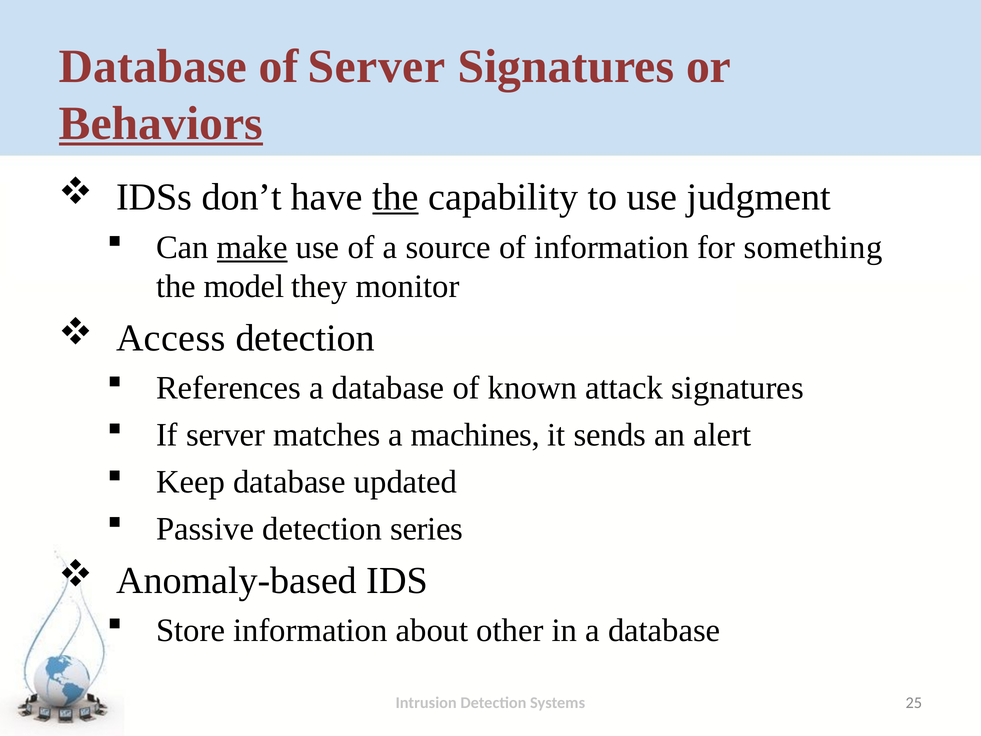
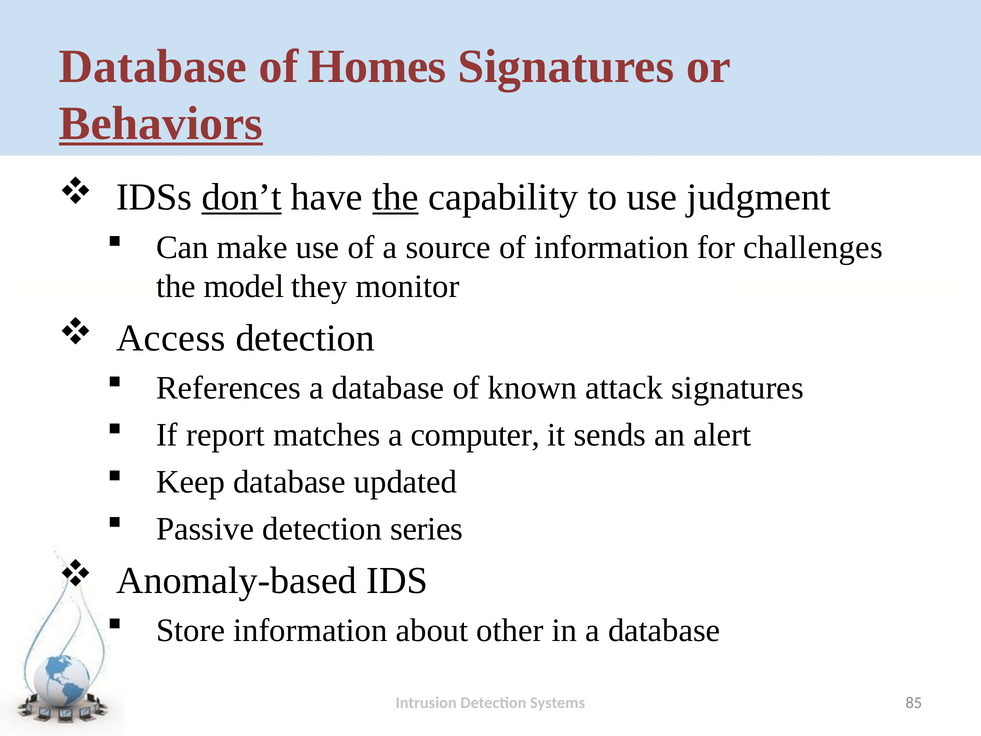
of Server: Server -> Homes (377, 66)
don’t underline: none -> present (242, 197)
make underline: present -> none (252, 247)
something: something -> challenges (813, 247)
If server: server -> report (225, 435)
machines: machines -> computer (475, 435)
25: 25 -> 85 (914, 702)
